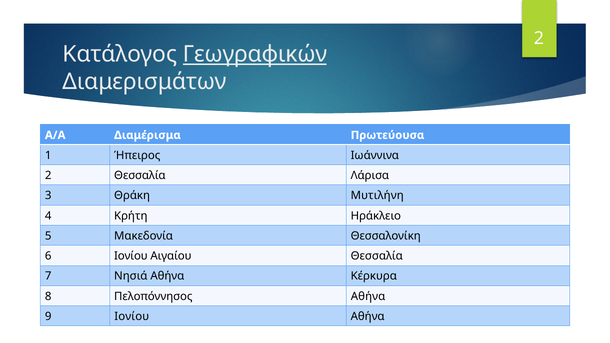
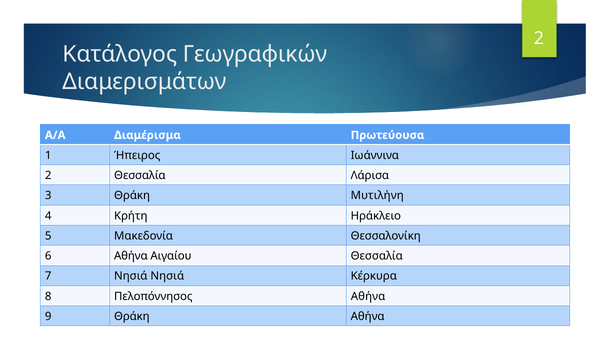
Γεωγραφικών underline: present -> none (255, 54)
6 Ιονίου: Ιονίου -> Αθήνα (131, 256)
Νησιά Αθήνα: Αθήνα -> Νησιά (167, 276)
9 Ιονίου: Ιονίου -> Θράκη (132, 317)
